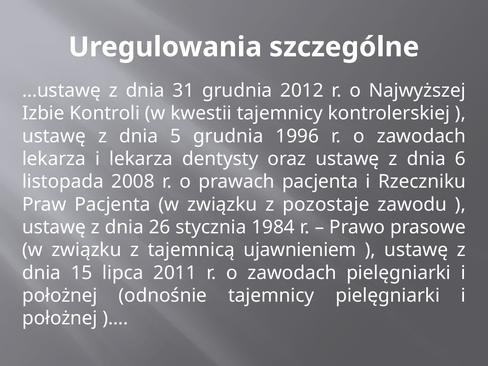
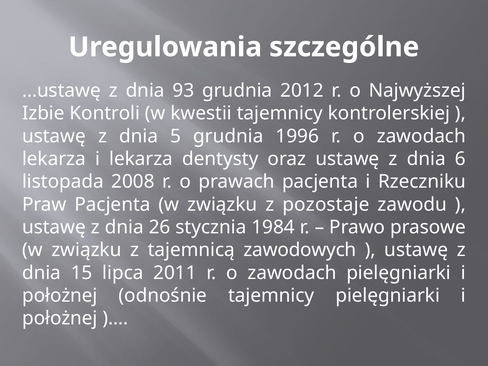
31: 31 -> 93 (183, 91)
ujawnieniem: ujawnieniem -> zawodowych (300, 250)
